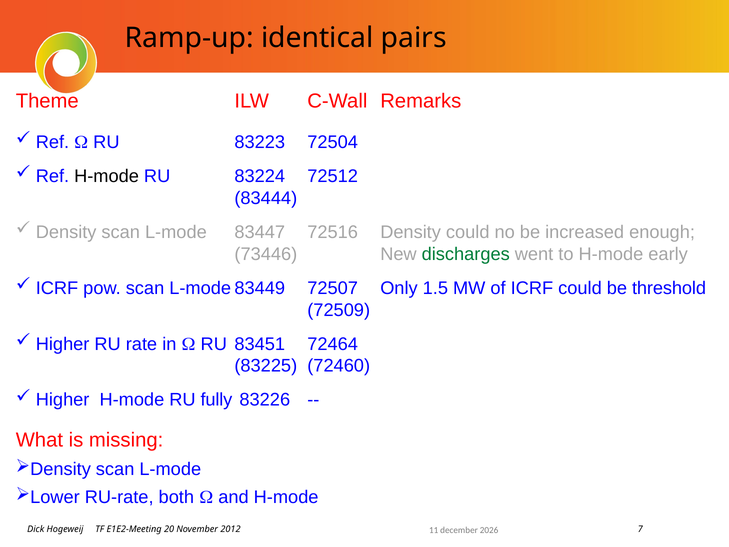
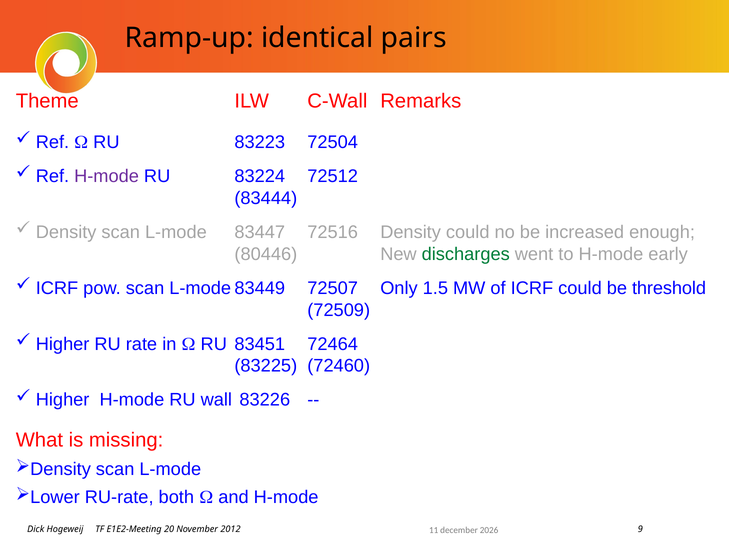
H-mode colour: black -> purple (107, 176)
73446: 73446 -> 80446 (266, 254)
fully: fully -> wall (216, 400)
7: 7 -> 9 (640, 529)
